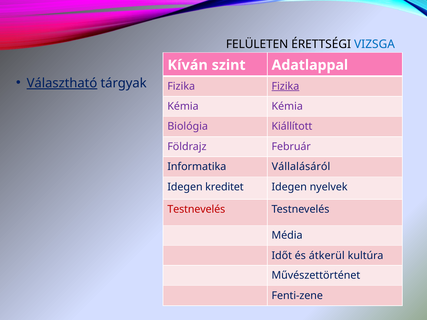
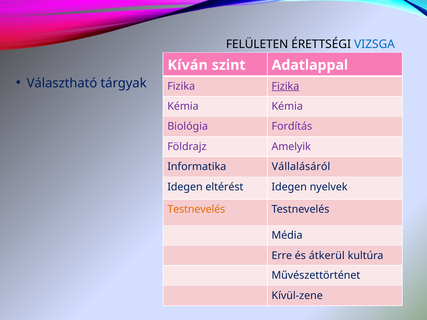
Választható underline: present -> none (62, 83)
Kiállított: Kiállított -> Fordítás (292, 127)
Február: Február -> Amelyik (291, 147)
kreditet: kreditet -> eltérést (224, 187)
Testnevelés colour: red -> orange (196, 209)
Időt: Időt -> Erre (282, 256)
Fenti-zene: Fenti-zene -> Kívül-zene (297, 296)
